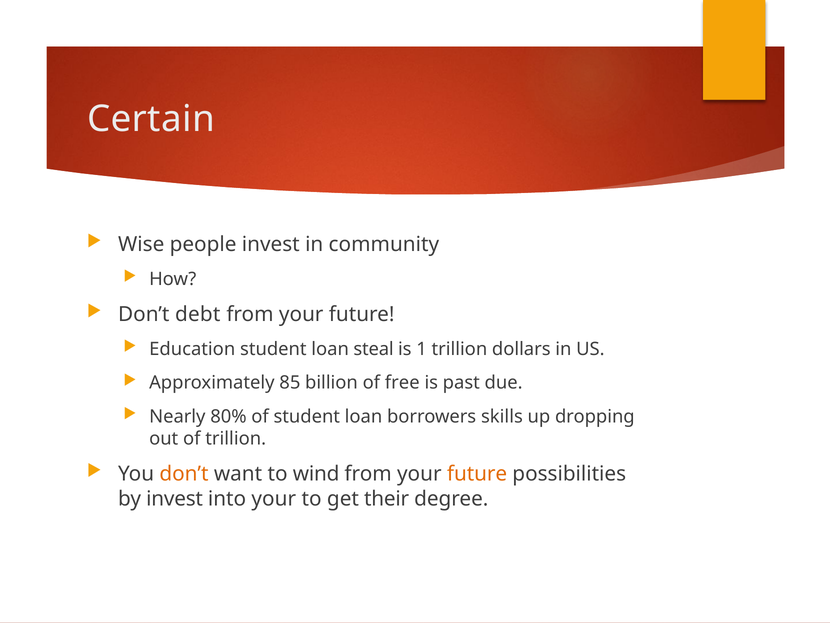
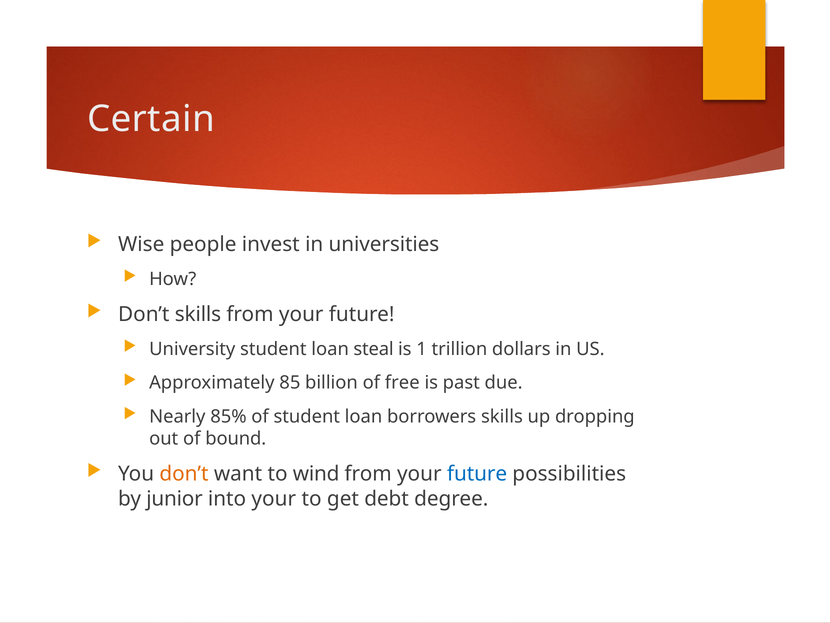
community: community -> universities (384, 244)
Don’t debt: debt -> skills (198, 314)
Education: Education -> University (192, 349)
80%: 80% -> 85% (228, 416)
of trillion: trillion -> bound (236, 438)
future colour: orange -> blue (477, 473)
by invest: invest -> junior (175, 498)
their: their -> debt (387, 498)
